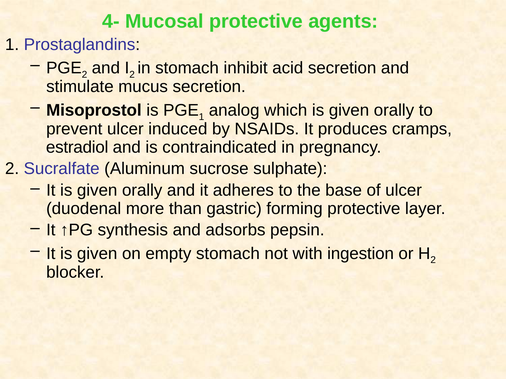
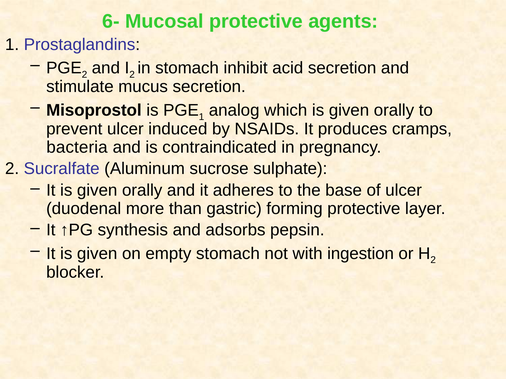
4-: 4- -> 6- (111, 21)
estradiol: estradiol -> bacteria (77, 147)
